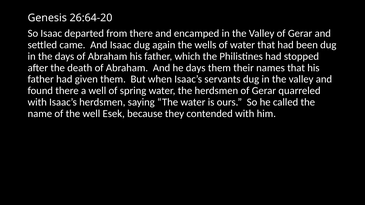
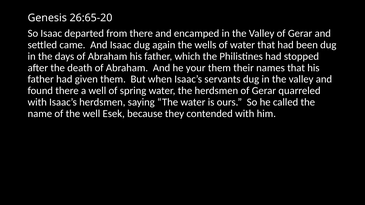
26:64-20: 26:64-20 -> 26:65-20 (91, 18)
he days: days -> your (196, 68)
